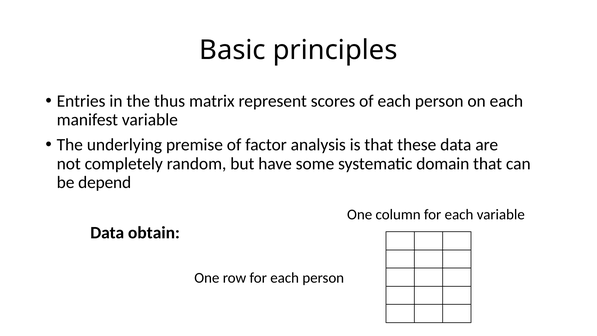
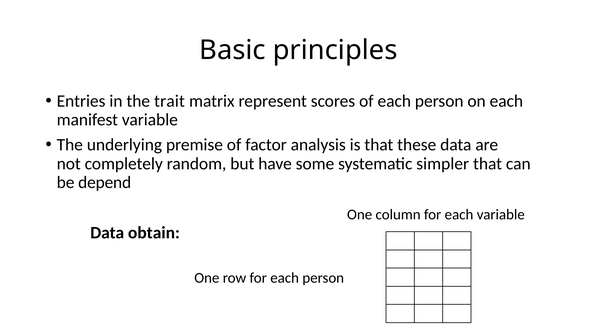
thus: thus -> trait (170, 101)
domain: domain -> simpler (443, 164)
